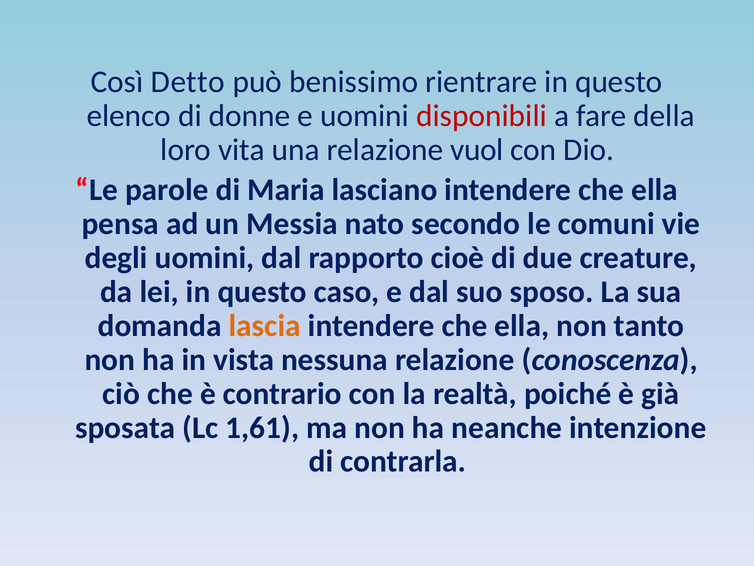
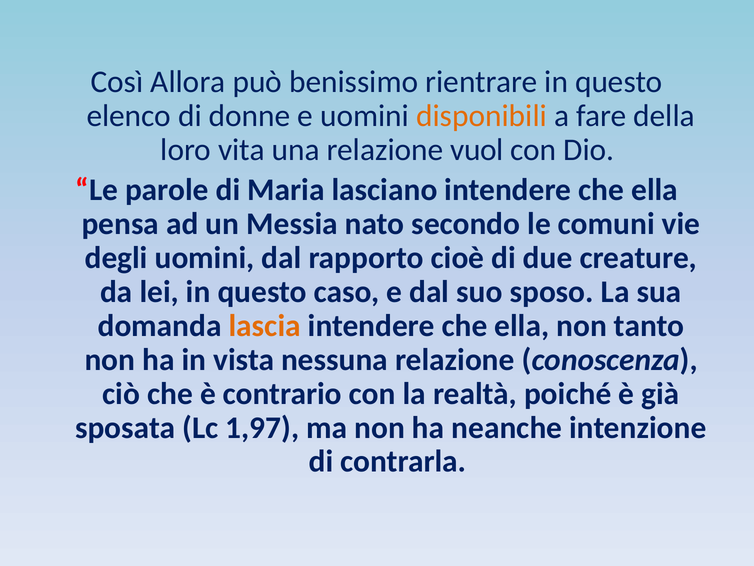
Detto: Detto -> Allora (188, 82)
disponibili colour: red -> orange (482, 116)
1,61: 1,61 -> 1,97 (262, 427)
